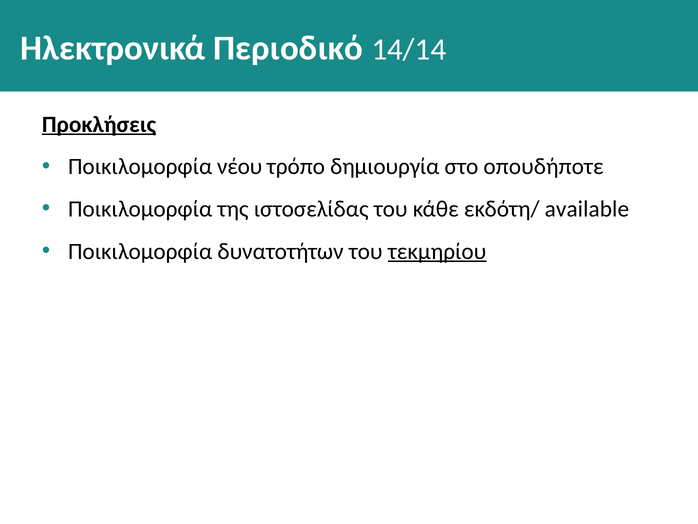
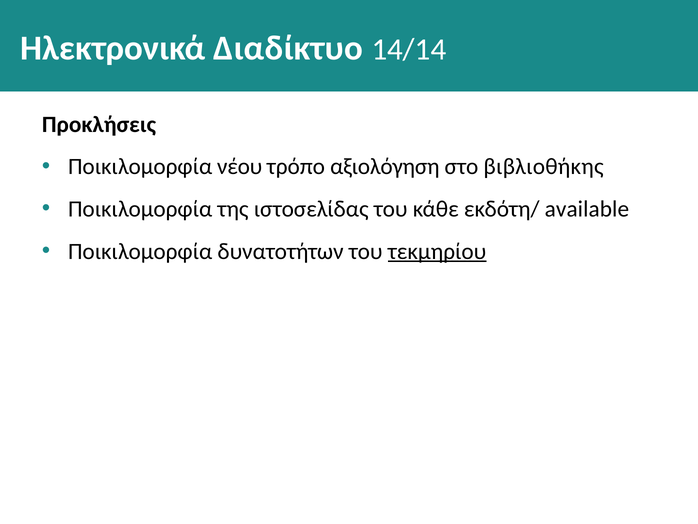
Περιοδικό: Περιοδικό -> Διαδίκτυο (288, 48)
Προκλήσεις underline: present -> none (99, 124)
δημιουργία: δημιουργία -> αξιολόγηση (385, 167)
οπουδήποτε: οπουδήποτε -> βιβλιοθήκης (544, 167)
